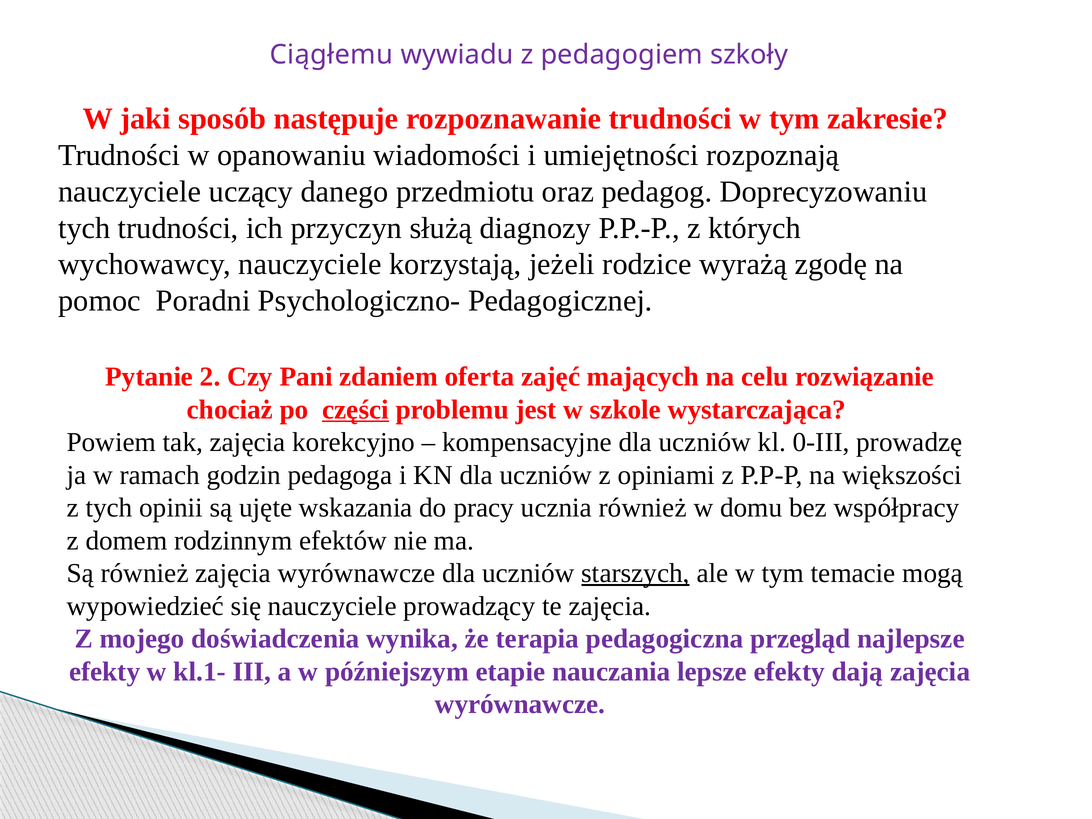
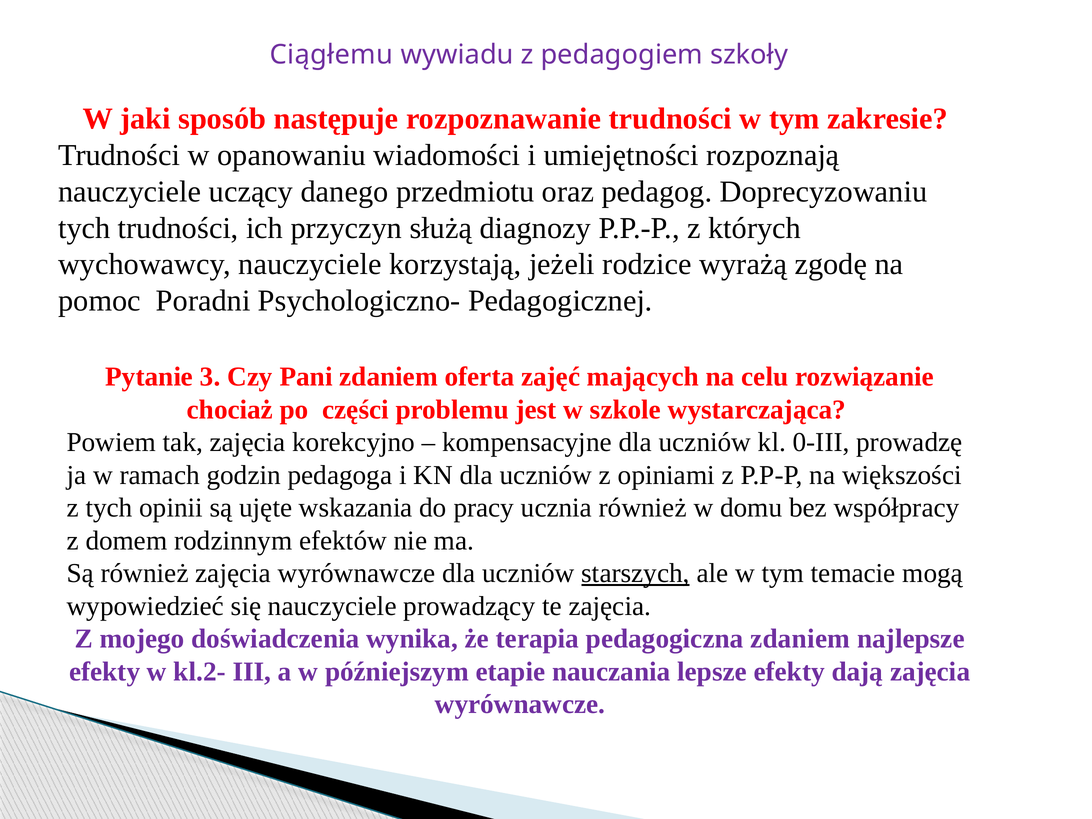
2: 2 -> 3 (210, 377)
części underline: present -> none (356, 410)
pedagogiczna przegląd: przegląd -> zdaniem (800, 639)
kl.1-: kl.1- -> kl.2- (200, 672)
